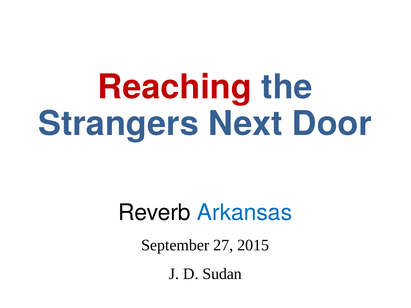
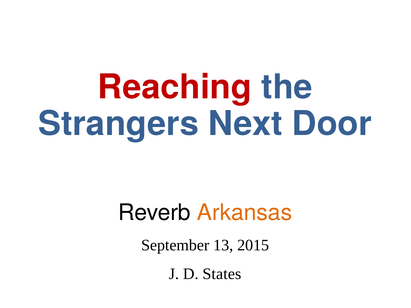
Arkansas colour: blue -> orange (245, 213)
27: 27 -> 13 (223, 245)
Sudan: Sudan -> States (222, 274)
